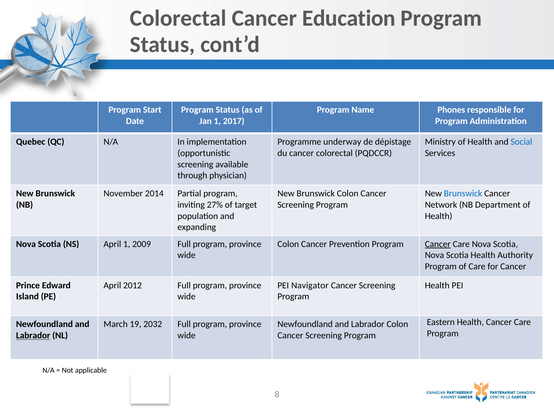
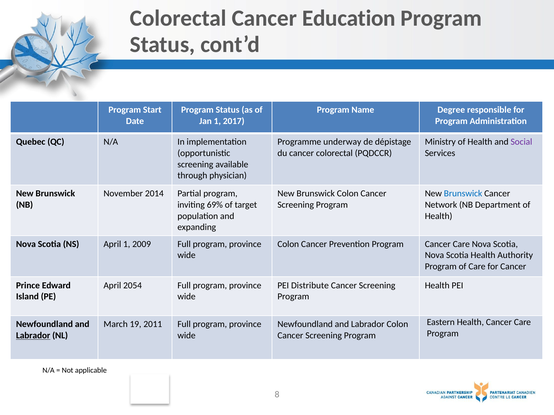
Phones: Phones -> Degree (451, 110)
Social colour: blue -> purple (521, 142)
27%: 27% -> 69% (215, 205)
Cancer underline: present -> none (438, 244)
2012: 2012 -> 2054 (133, 286)
Navigator: Navigator -> Distribute (310, 286)
2032: 2032 -> 2011 (153, 325)
